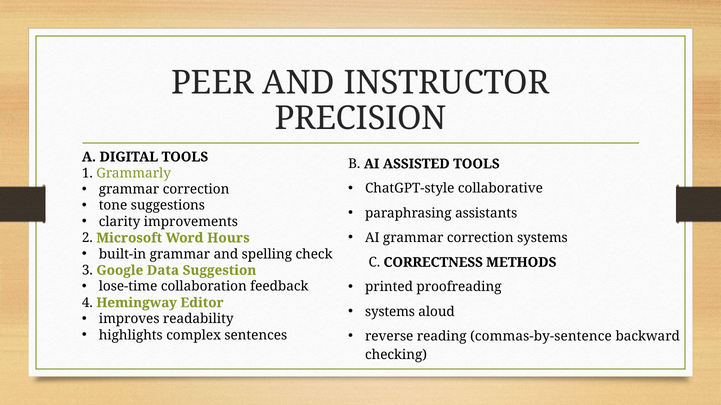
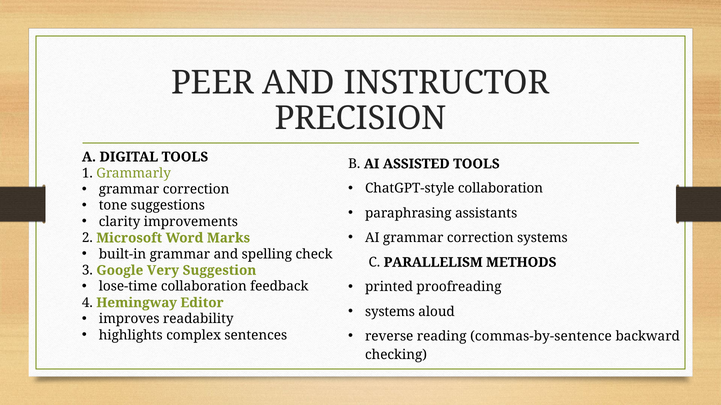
ChatGPT-style collaborative: collaborative -> collaboration (500, 189)
Hours: Hours -> Marks (228, 238)
CORRECTNESS: CORRECTNESS -> PARALLELISM (433, 263)
Data: Data -> Very (163, 271)
